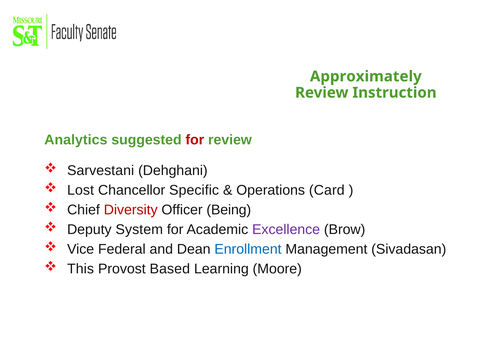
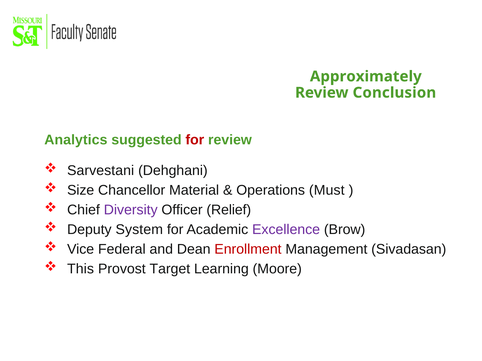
Instruction: Instruction -> Conclusion (394, 93)
Lost: Lost -> Size (81, 191)
Specific: Specific -> Material (194, 191)
Card: Card -> Must (327, 191)
Diversity colour: red -> purple (131, 210)
Being: Being -> Relief (229, 210)
Enrollment colour: blue -> red (248, 250)
Based: Based -> Target (170, 269)
